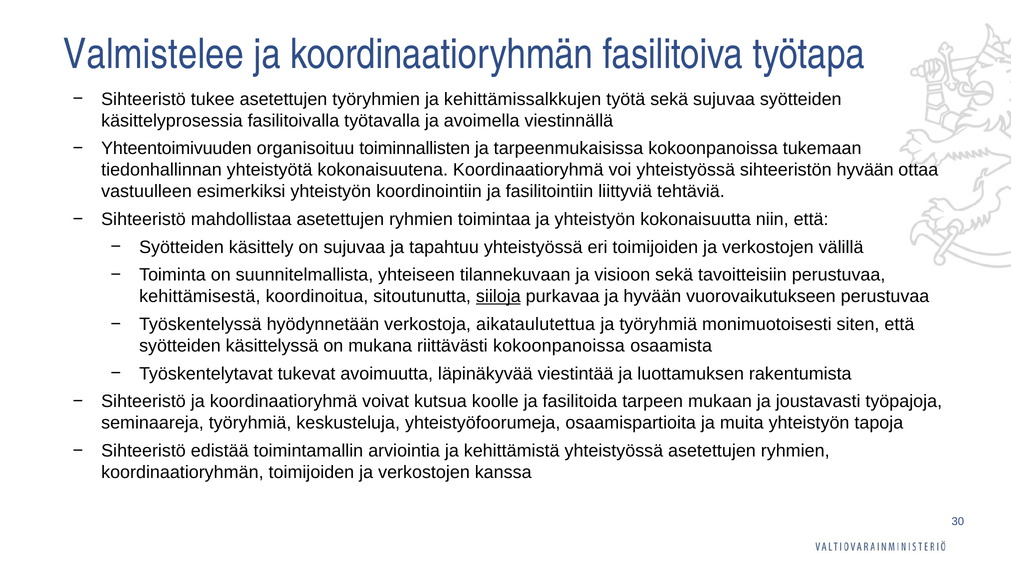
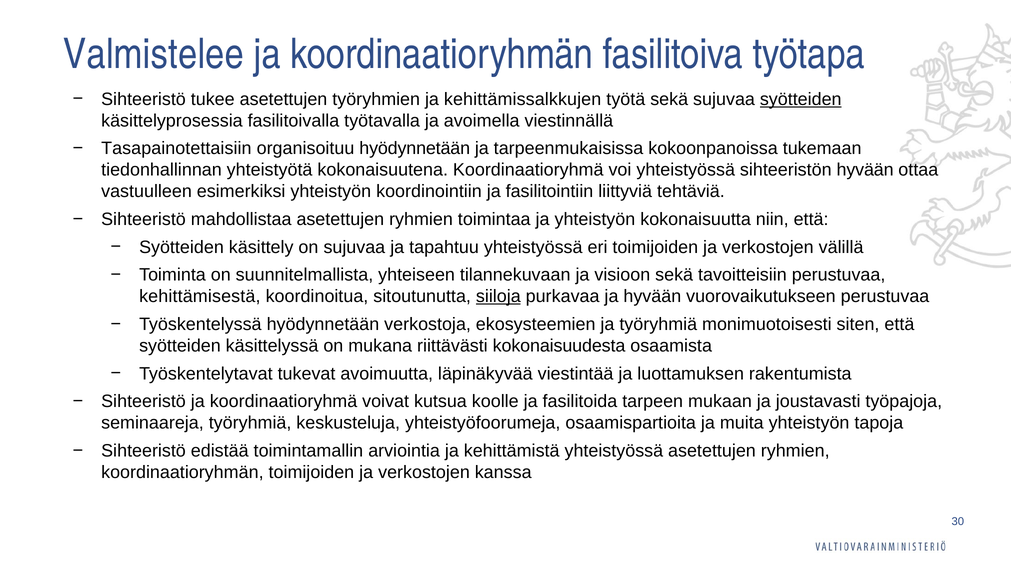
syötteiden underline: none -> present (801, 99)
Yhteentoimivuuden: Yhteentoimivuuden -> Tasapainotettaisiin (176, 148)
organisoituu toiminnallisten: toiminnallisten -> hyödynnetään (415, 148)
aikataulutettua: aikataulutettua -> ekosysteemien (536, 324)
riittävästi kokoonpanoissa: kokoonpanoissa -> kokonaisuudesta (559, 346)
